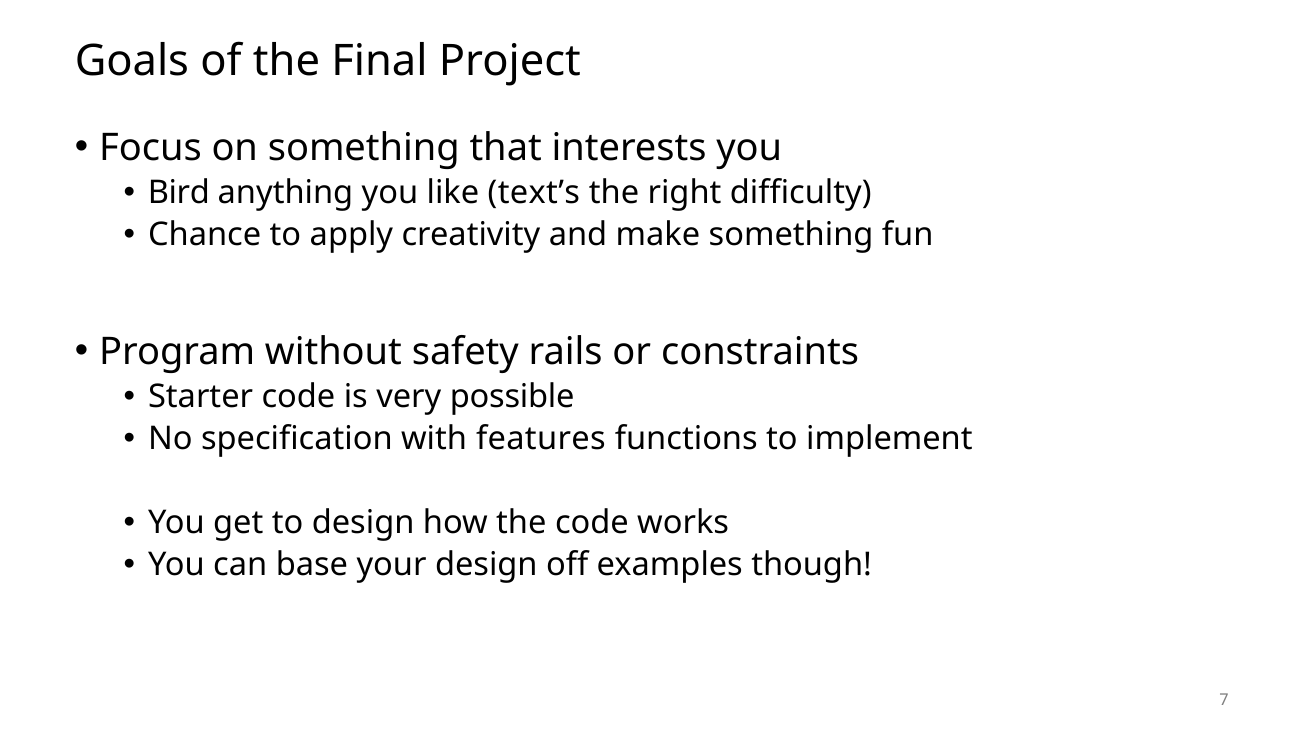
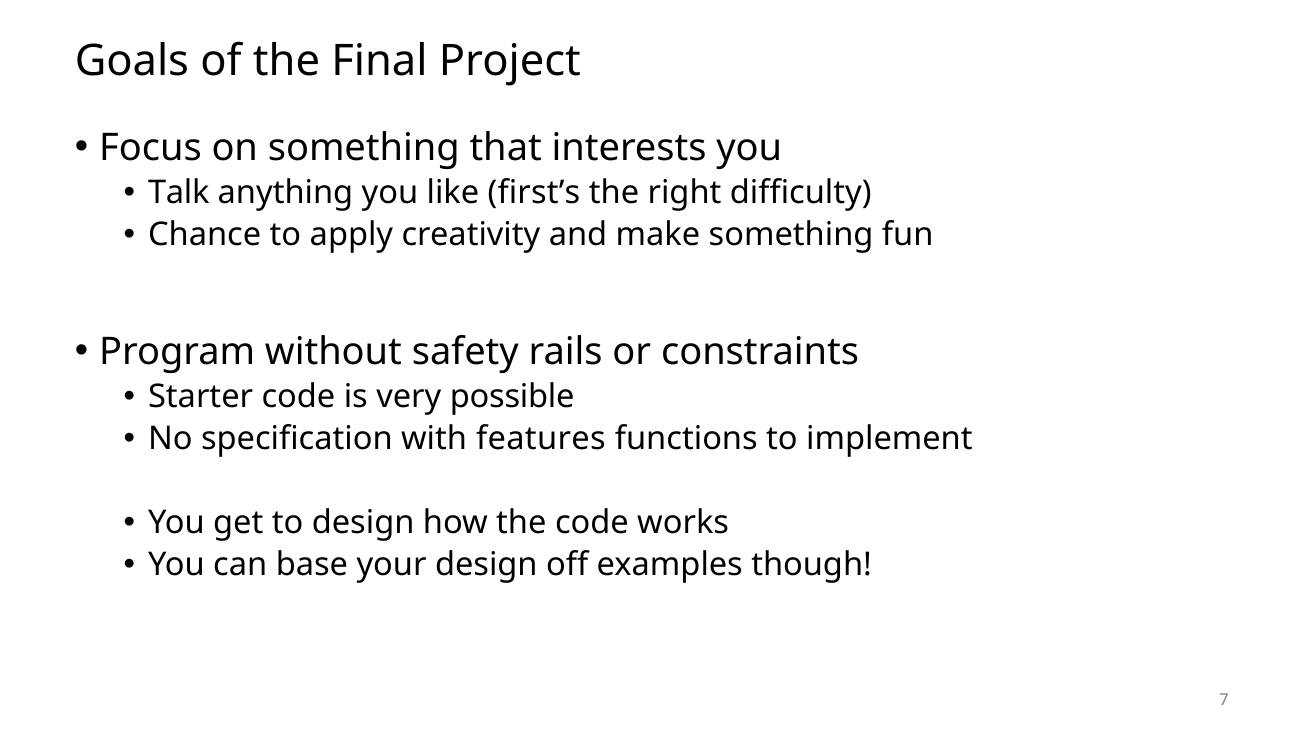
Bird: Bird -> Talk (179, 192)
text’s: text’s -> first’s (534, 192)
